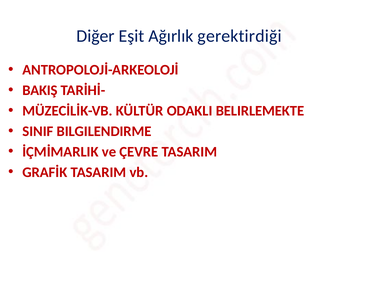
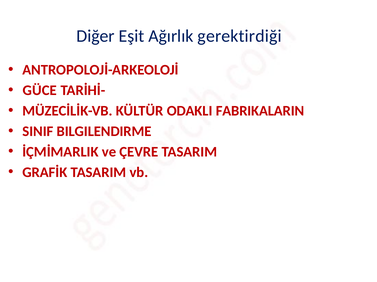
BAKIŞ: BAKIŞ -> GÜCE (40, 90)
BELIRLEMEKTE: BELIRLEMEKTE -> FABRIKALARIN (260, 111)
